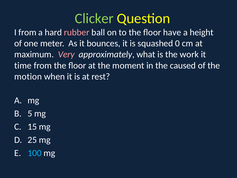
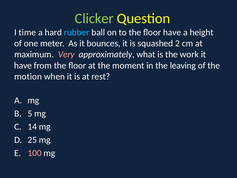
I from: from -> time (27, 32)
rubber colour: pink -> light blue (77, 32)
0: 0 -> 2 (177, 43)
time: time -> have (23, 65)
caused: caused -> leaving (183, 65)
15: 15 -> 14 (32, 127)
100 colour: light blue -> pink (35, 153)
